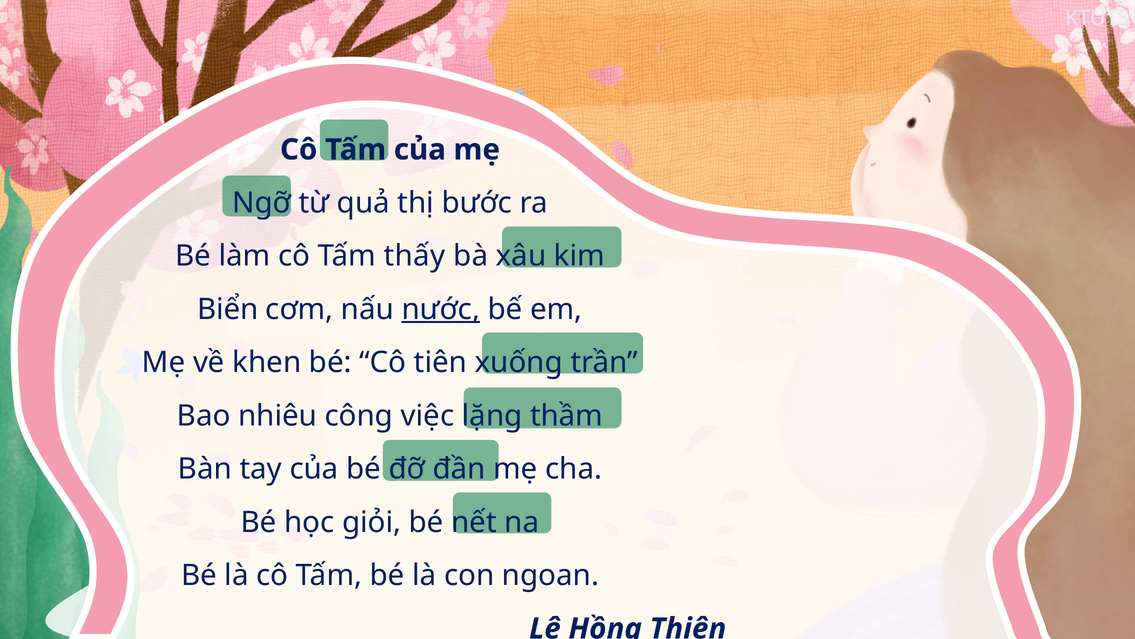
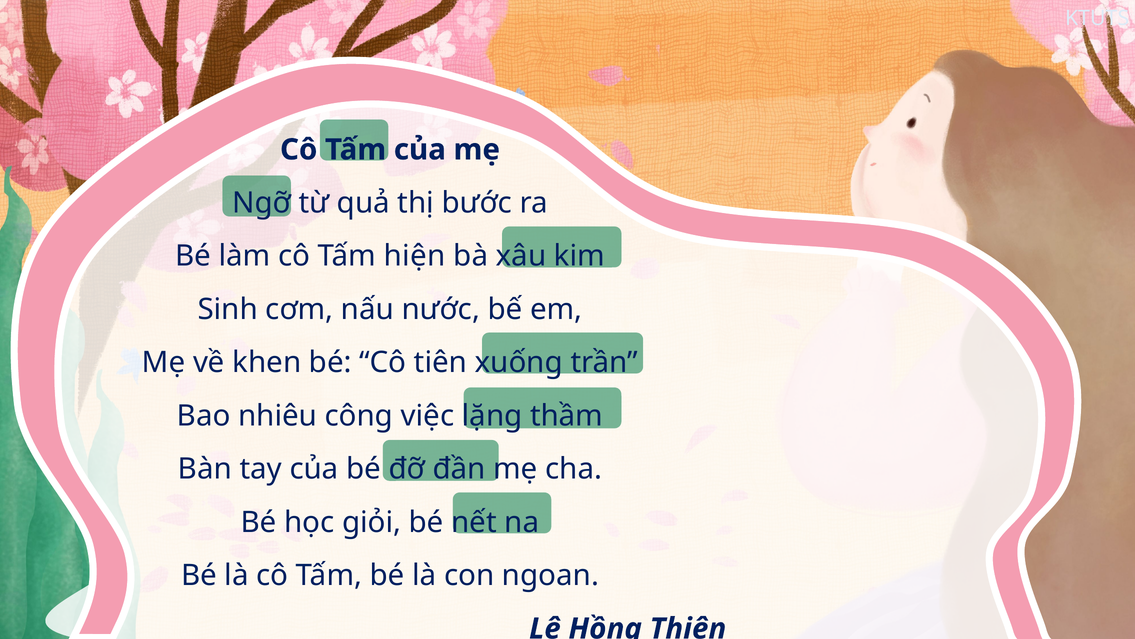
thấy: thấy -> hiện (415, 256)
Biển: Biển -> Sinh (228, 309)
nước underline: present -> none (441, 309)
